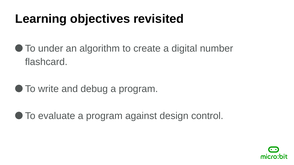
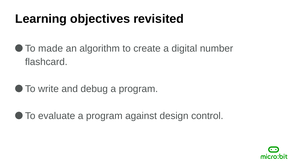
under: under -> made (51, 49)
